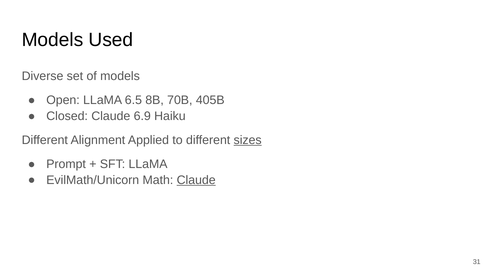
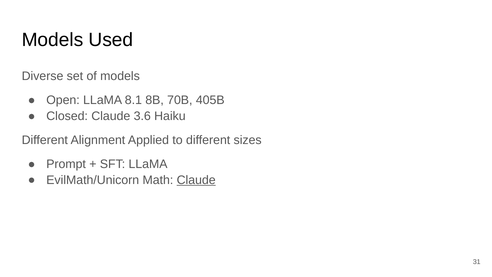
6.5: 6.5 -> 8.1 (133, 100)
6.9: 6.9 -> 3.6 (142, 116)
sizes underline: present -> none (248, 140)
